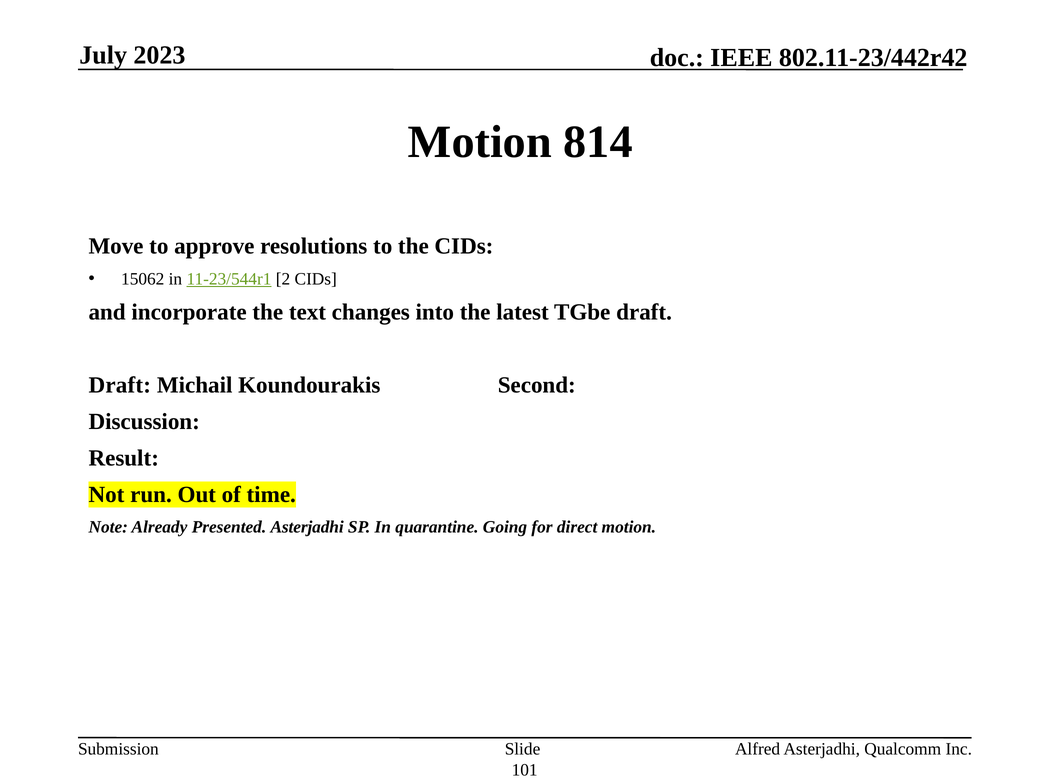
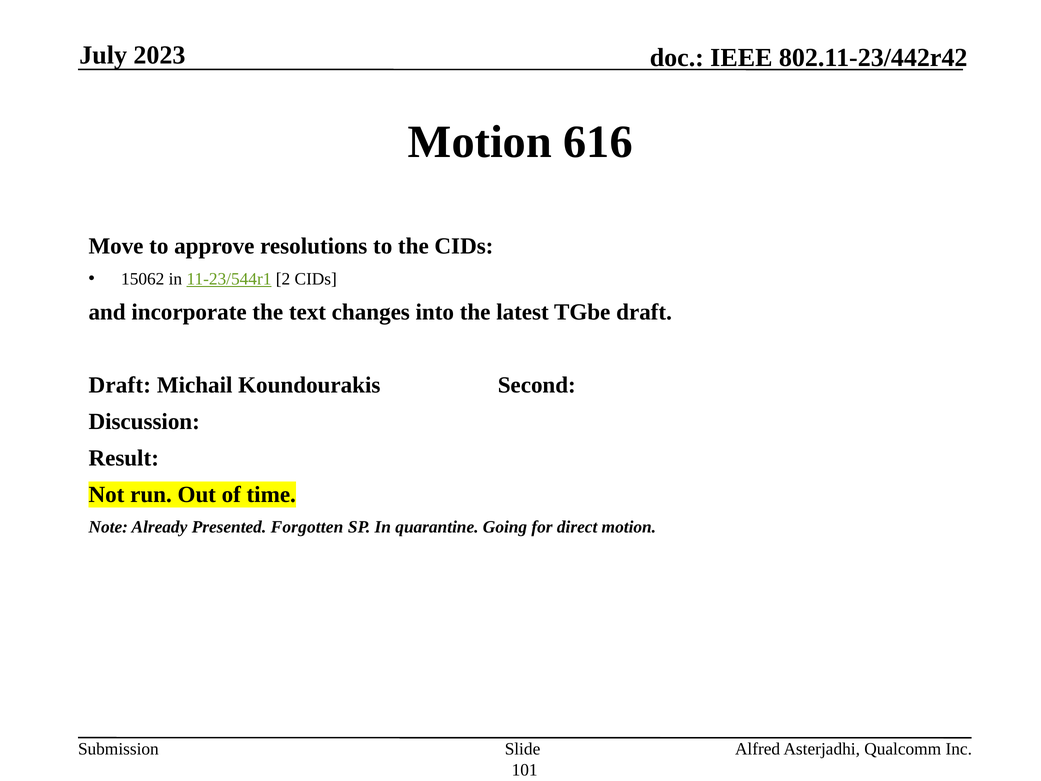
814: 814 -> 616 (598, 142)
Presented Asterjadhi: Asterjadhi -> Forgotten (307, 527)
